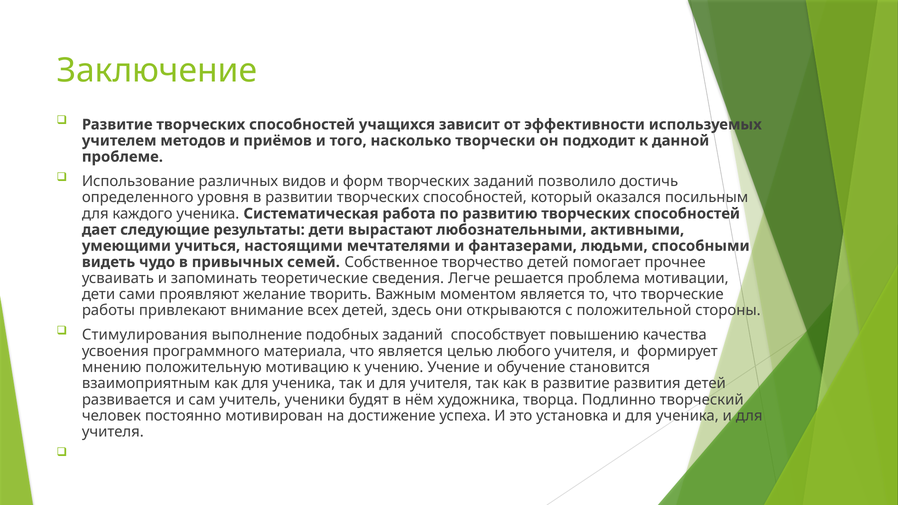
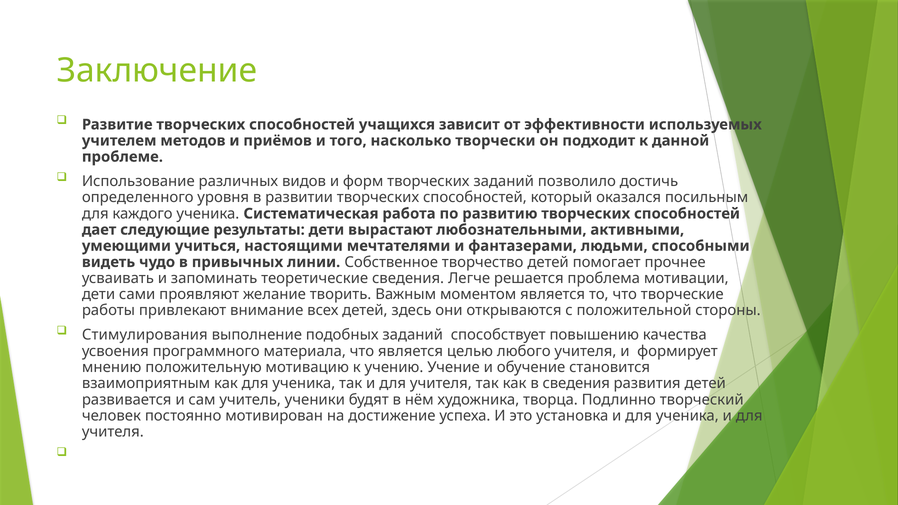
семей: семей -> линии (314, 262)
в развитие: развитие -> сведения (576, 384)
